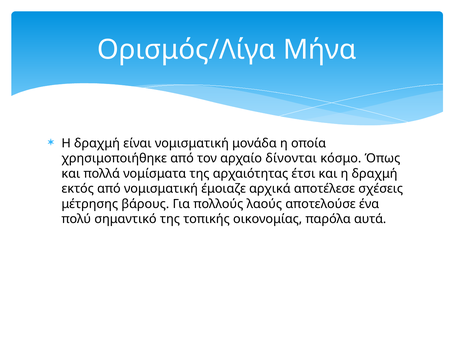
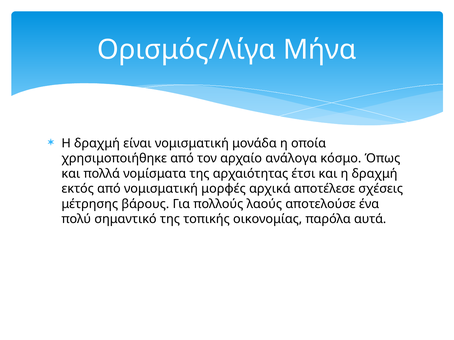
δίνονται: δίνονται -> ανάλογα (291, 159)
έμοιαζε: έμοιαζε -> μορφές (224, 189)
